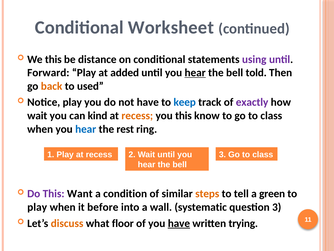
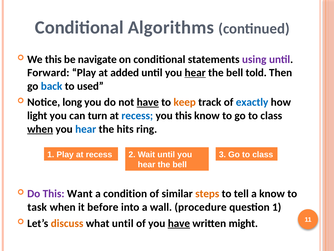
Worksheet: Worksheet -> Algorithms (171, 28)
distance: distance -> navigate (97, 59)
back colour: orange -> blue (52, 86)
Notice play: play -> long (72, 102)
have underline: none -> present (148, 102)
keep colour: blue -> orange (185, 102)
exactly colour: purple -> blue (252, 102)
wait: wait -> light (37, 115)
kind: kind -> turn (98, 115)
recess colour: orange -> blue (137, 115)
when underline: none -> present (40, 129)
rest: rest -> hits (125, 129)
a green: green -> know (272, 193)
play: play -> task (37, 207)
systematic: systematic -> procedure (201, 207)
question 3: 3 -> 1 (277, 207)
what floor: floor -> until (123, 223)
trying: trying -> might (243, 223)
